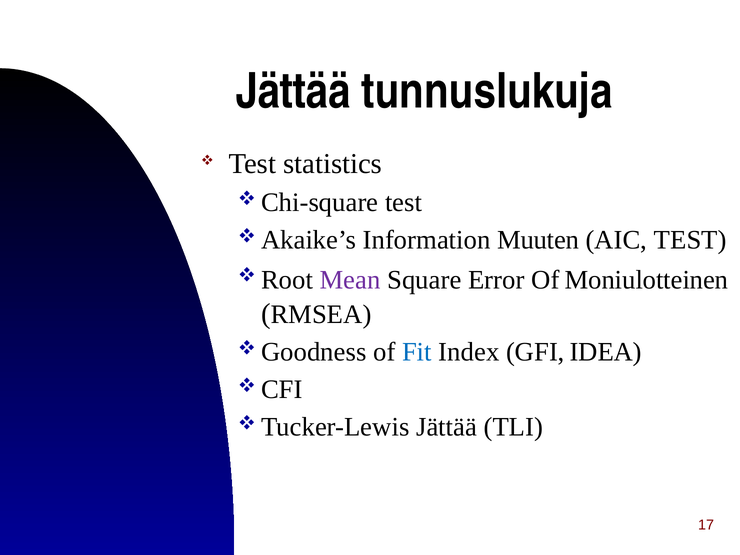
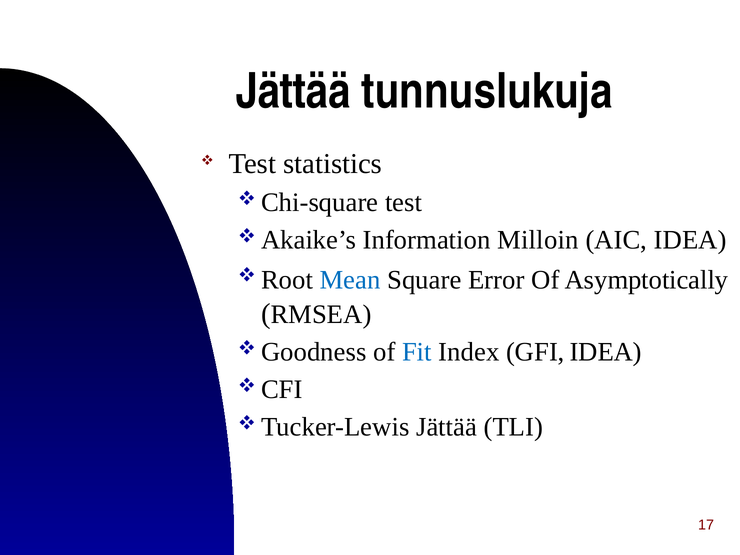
Muuten: Muuten -> Milloin (538, 240)
AIC TEST: TEST -> IDEA (690, 240)
Mean colour: purple -> blue (350, 280)
Moniulotteinen: Moniulotteinen -> Asymptotically (646, 280)
